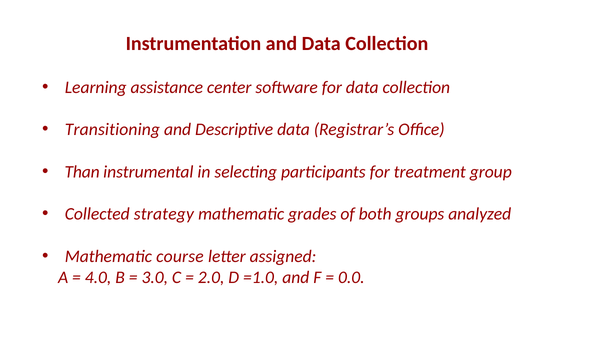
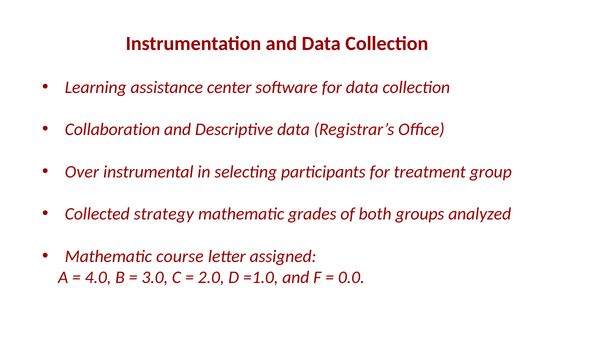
Transitioning: Transitioning -> Collaboration (113, 129)
Than: Than -> Over (82, 172)
